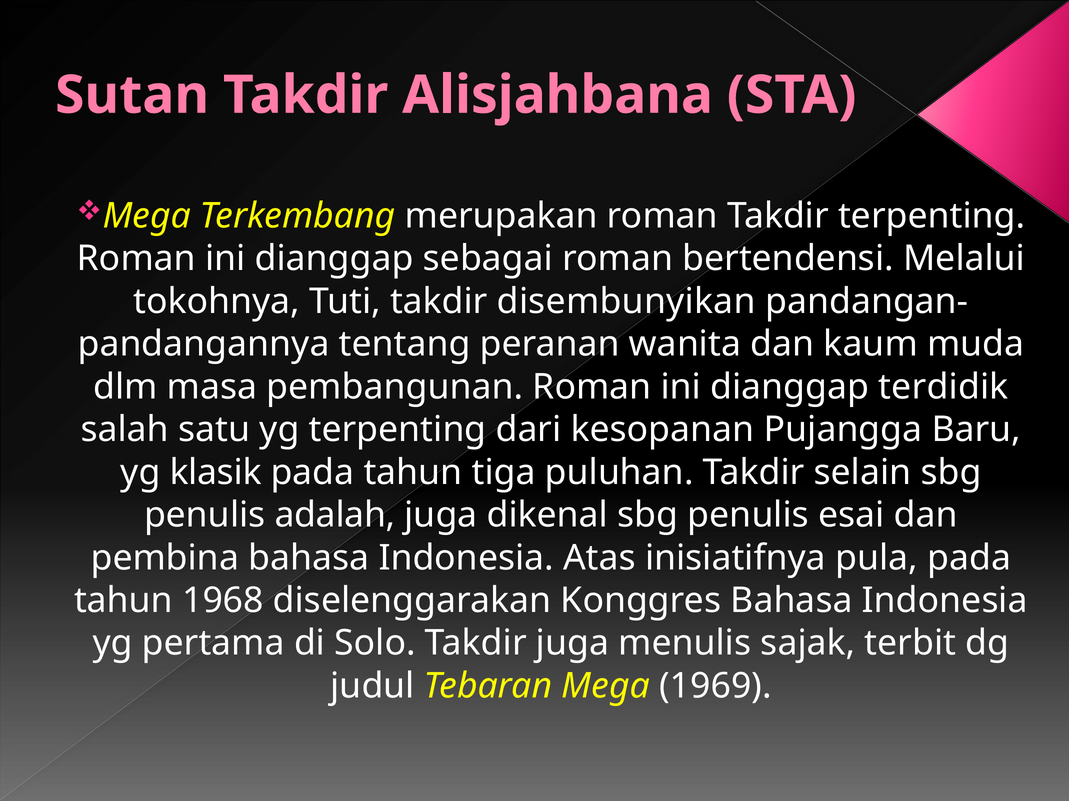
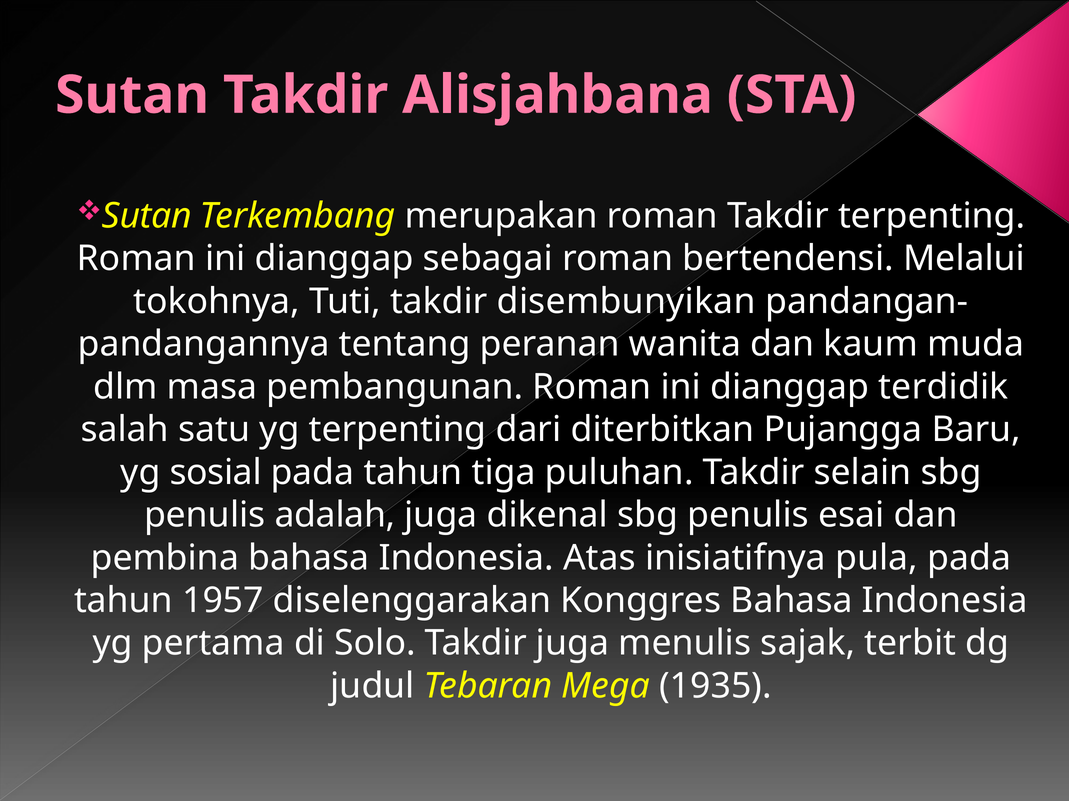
Mega: Mega -> Sutan (147, 216)
kesopanan: kesopanan -> diterbitkan (663, 430)
klasik: klasik -> sosial (216, 473)
1968: 1968 -> 1957 (223, 601)
1969: 1969 -> 1935 (715, 687)
